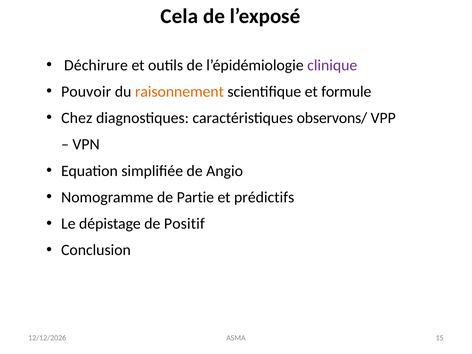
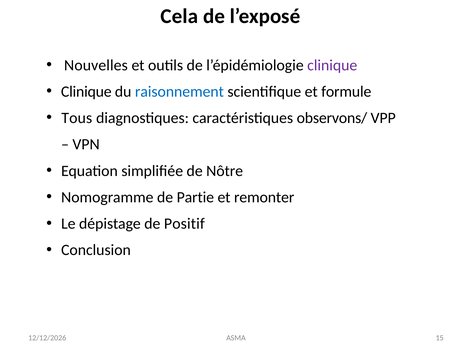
Déchirure: Déchirure -> Nouvelles (96, 65)
Pouvoir: Pouvoir -> Clinique (86, 92)
raisonnement colour: orange -> blue (179, 92)
Chez: Chez -> Tous (77, 118)
Angio: Angio -> Nôtre (225, 171)
prédictifs: prédictifs -> remonter (264, 197)
